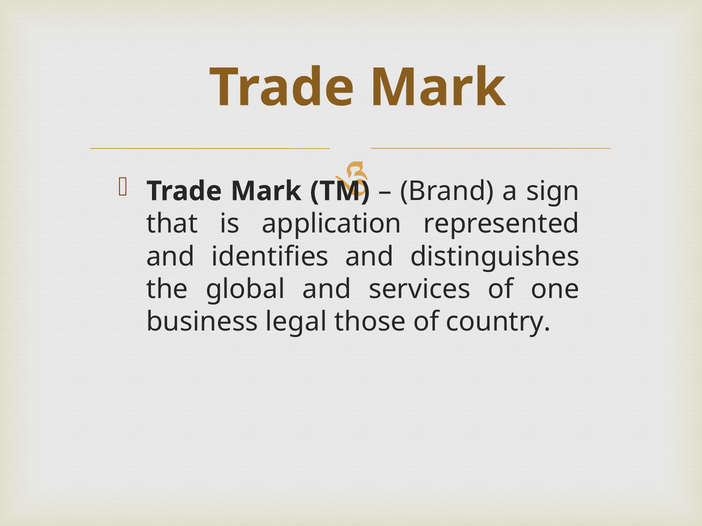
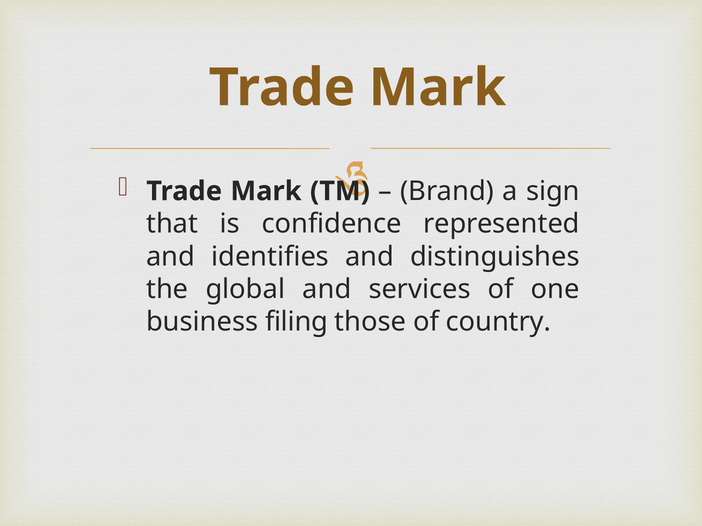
application: application -> confidence (332, 224)
legal: legal -> filing (296, 322)
